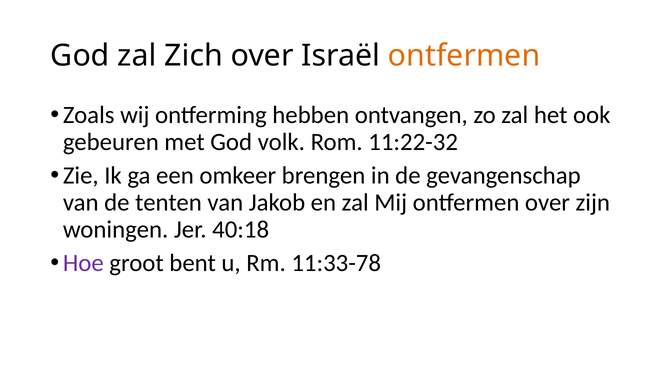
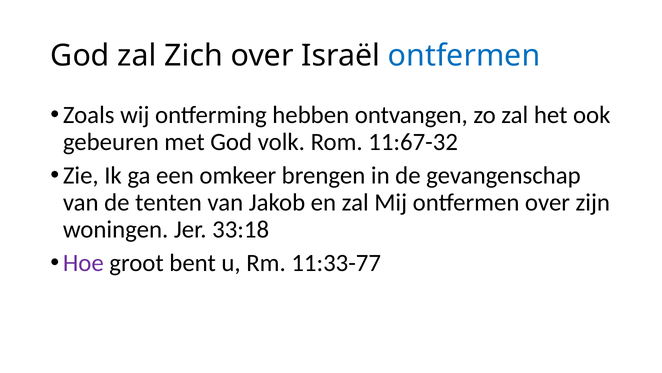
ontfermen colour: orange -> blue (464, 56)
11:22-32: 11:22-32 -> 11:67-32 (413, 142)
40:18: 40:18 -> 33:18 (241, 229)
11:33-78: 11:33-78 -> 11:33-77 (336, 263)
